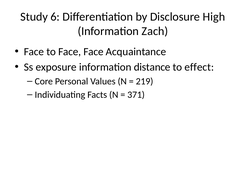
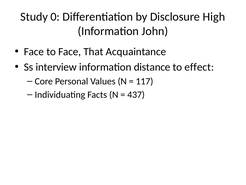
6: 6 -> 0 (55, 17)
Zach: Zach -> John (155, 31)
Face Face: Face -> That (93, 52)
exposure: exposure -> interview (56, 67)
219: 219 -> 117 (144, 81)
371: 371 -> 437 (136, 94)
